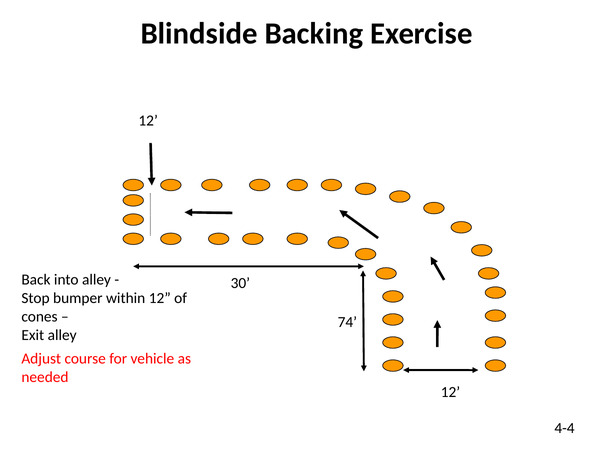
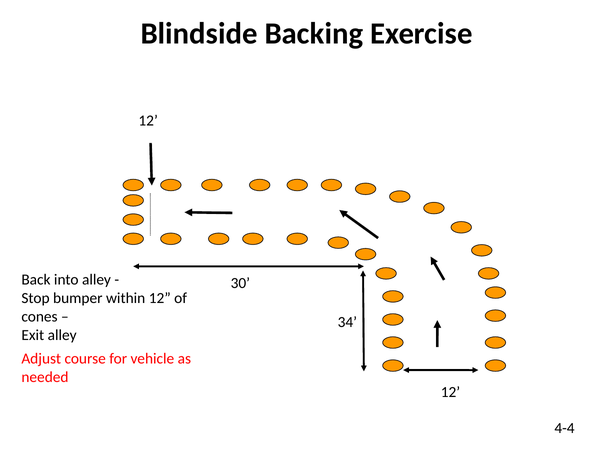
74: 74 -> 34 (347, 322)
